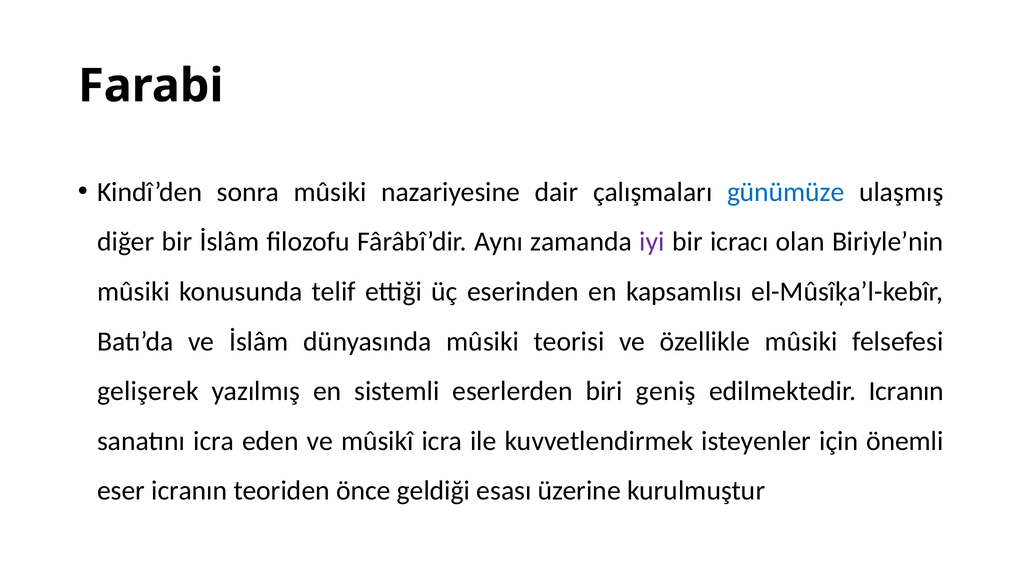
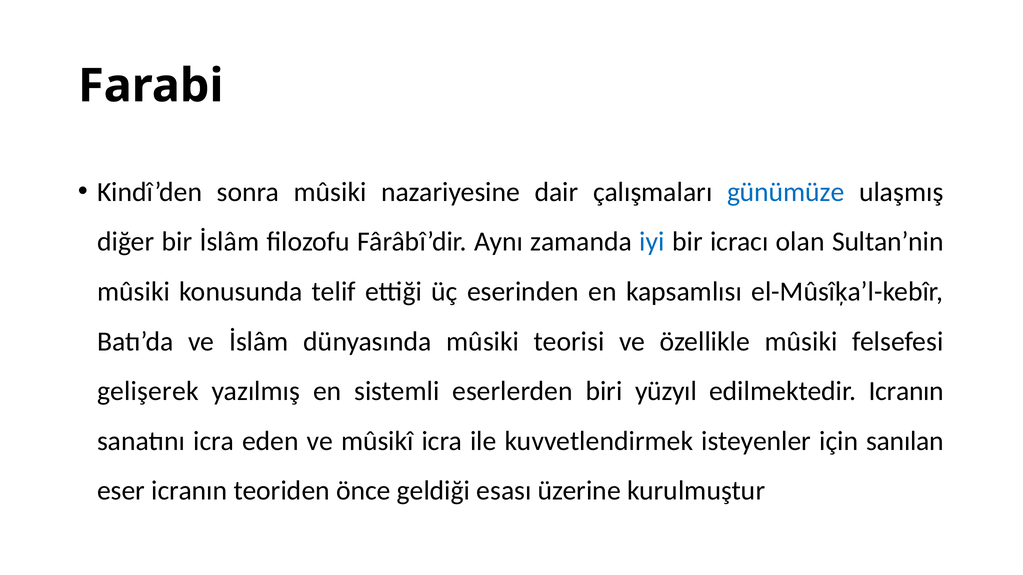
iyi colour: purple -> blue (652, 242)
Biriyle’nin: Biriyle’nin -> Sultan’nin (888, 242)
geniş: geniş -> yüzyıl (666, 392)
önemli: önemli -> sanılan (905, 441)
